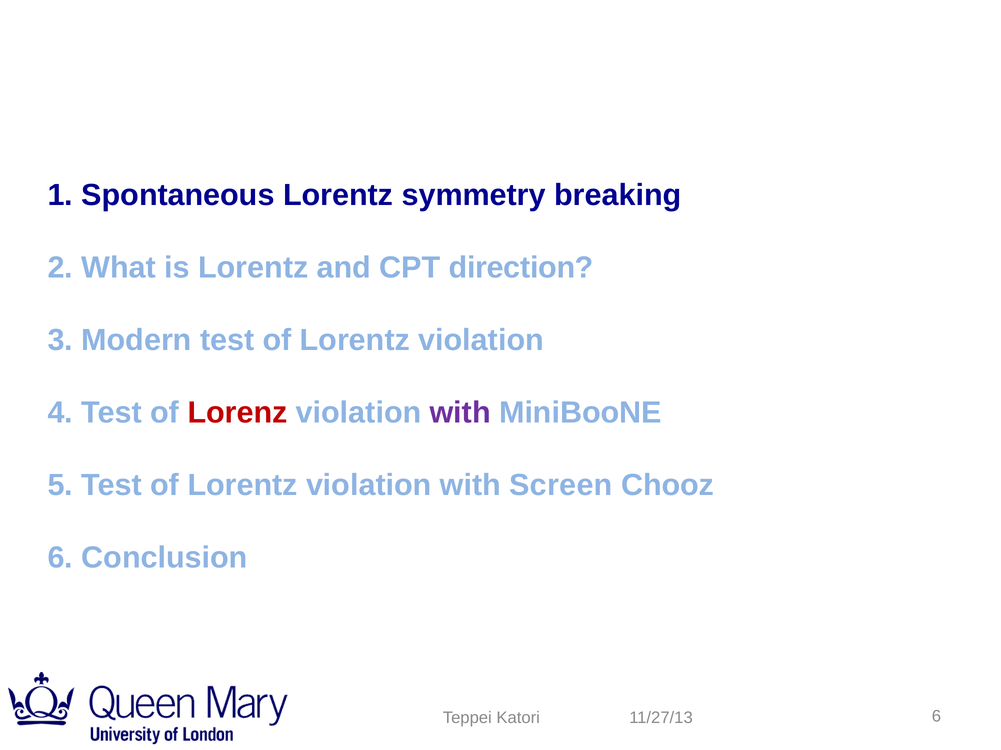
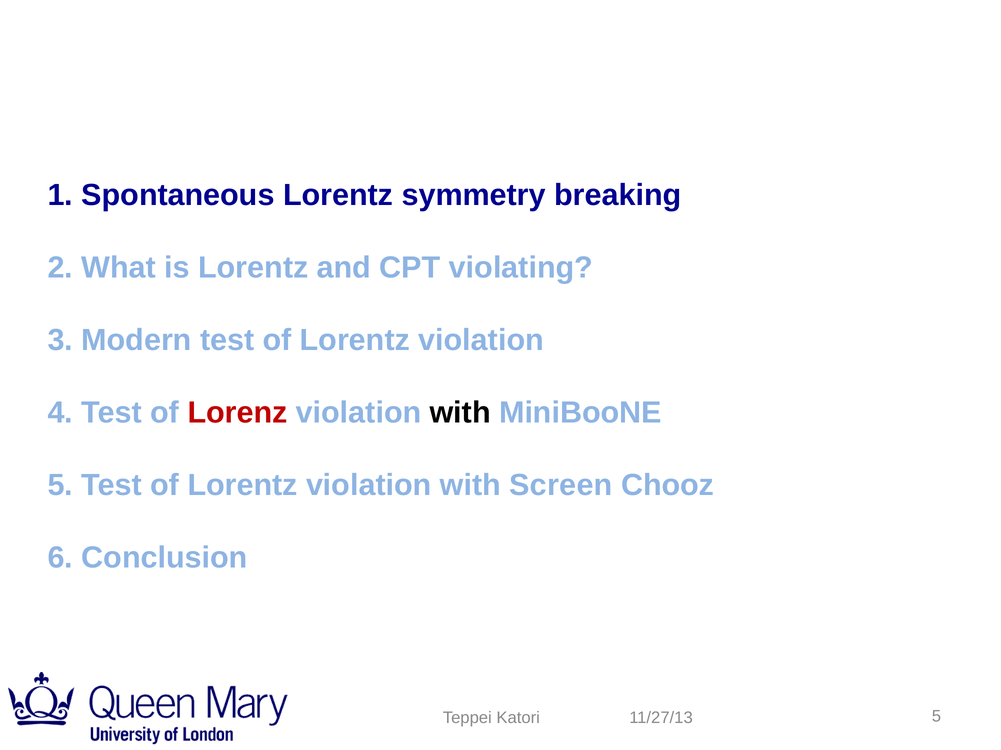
direction: direction -> violating (521, 268)
with colour: purple -> black (460, 413)
Katori 6: 6 -> 5 (936, 717)
